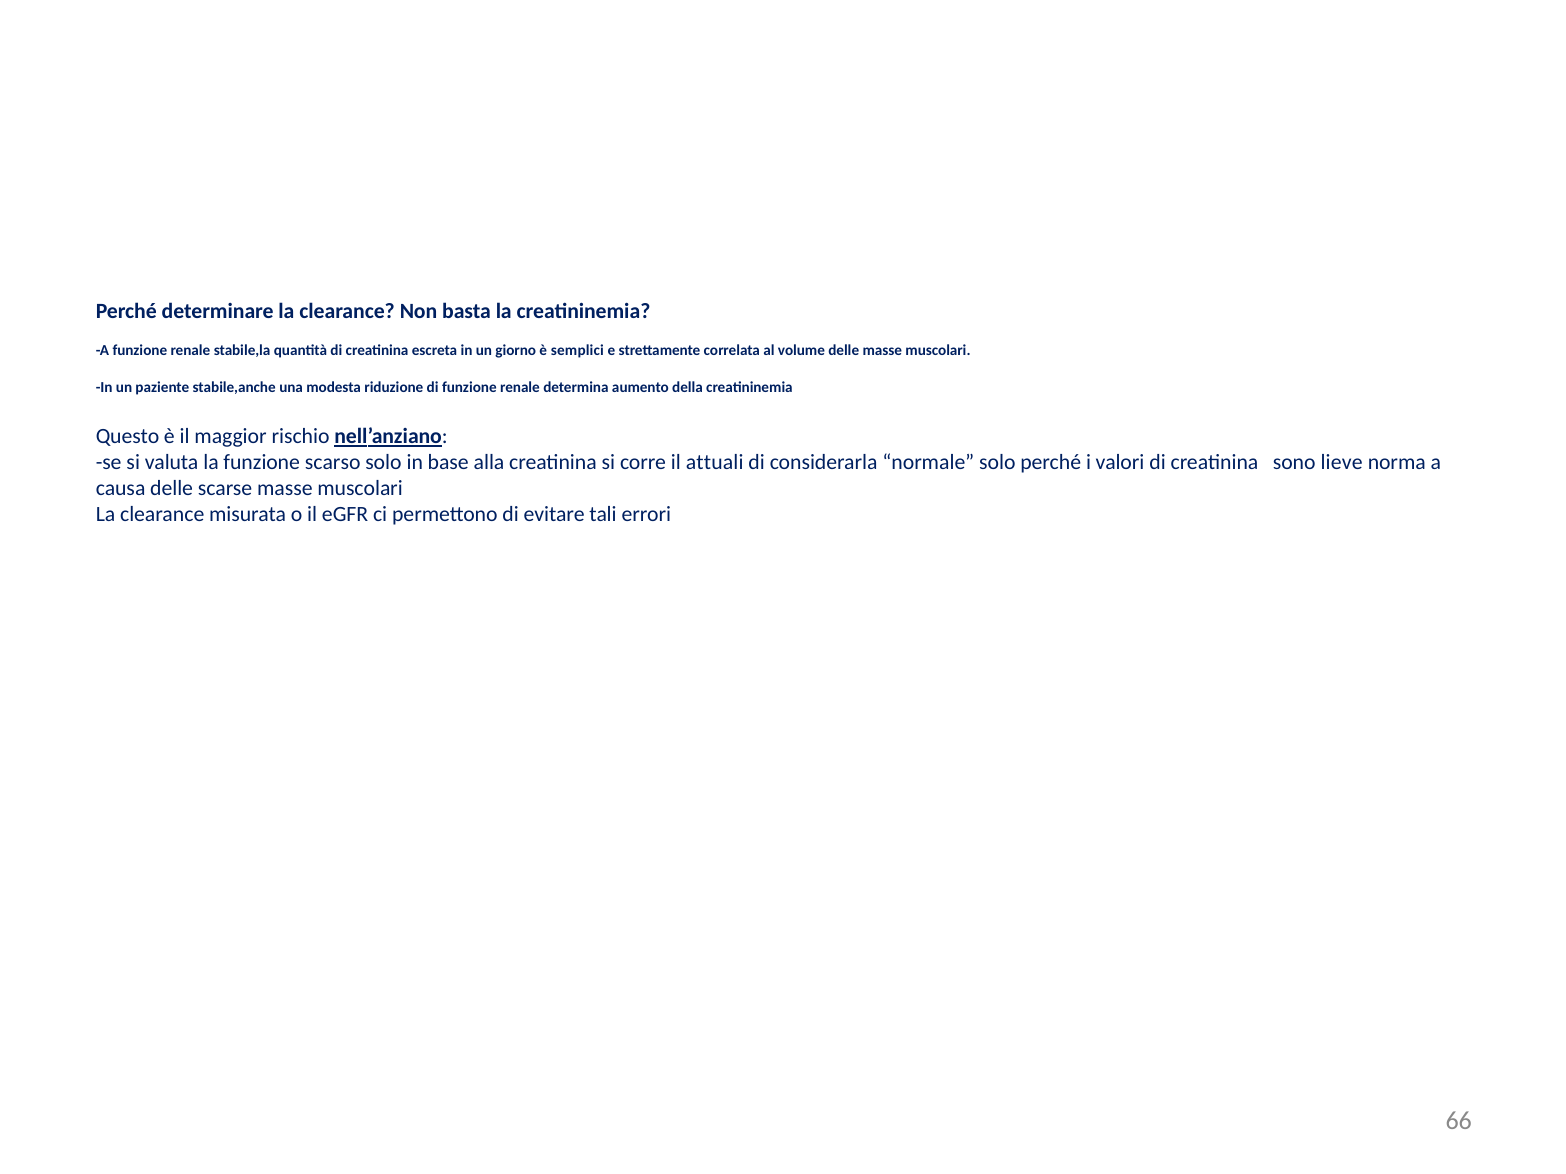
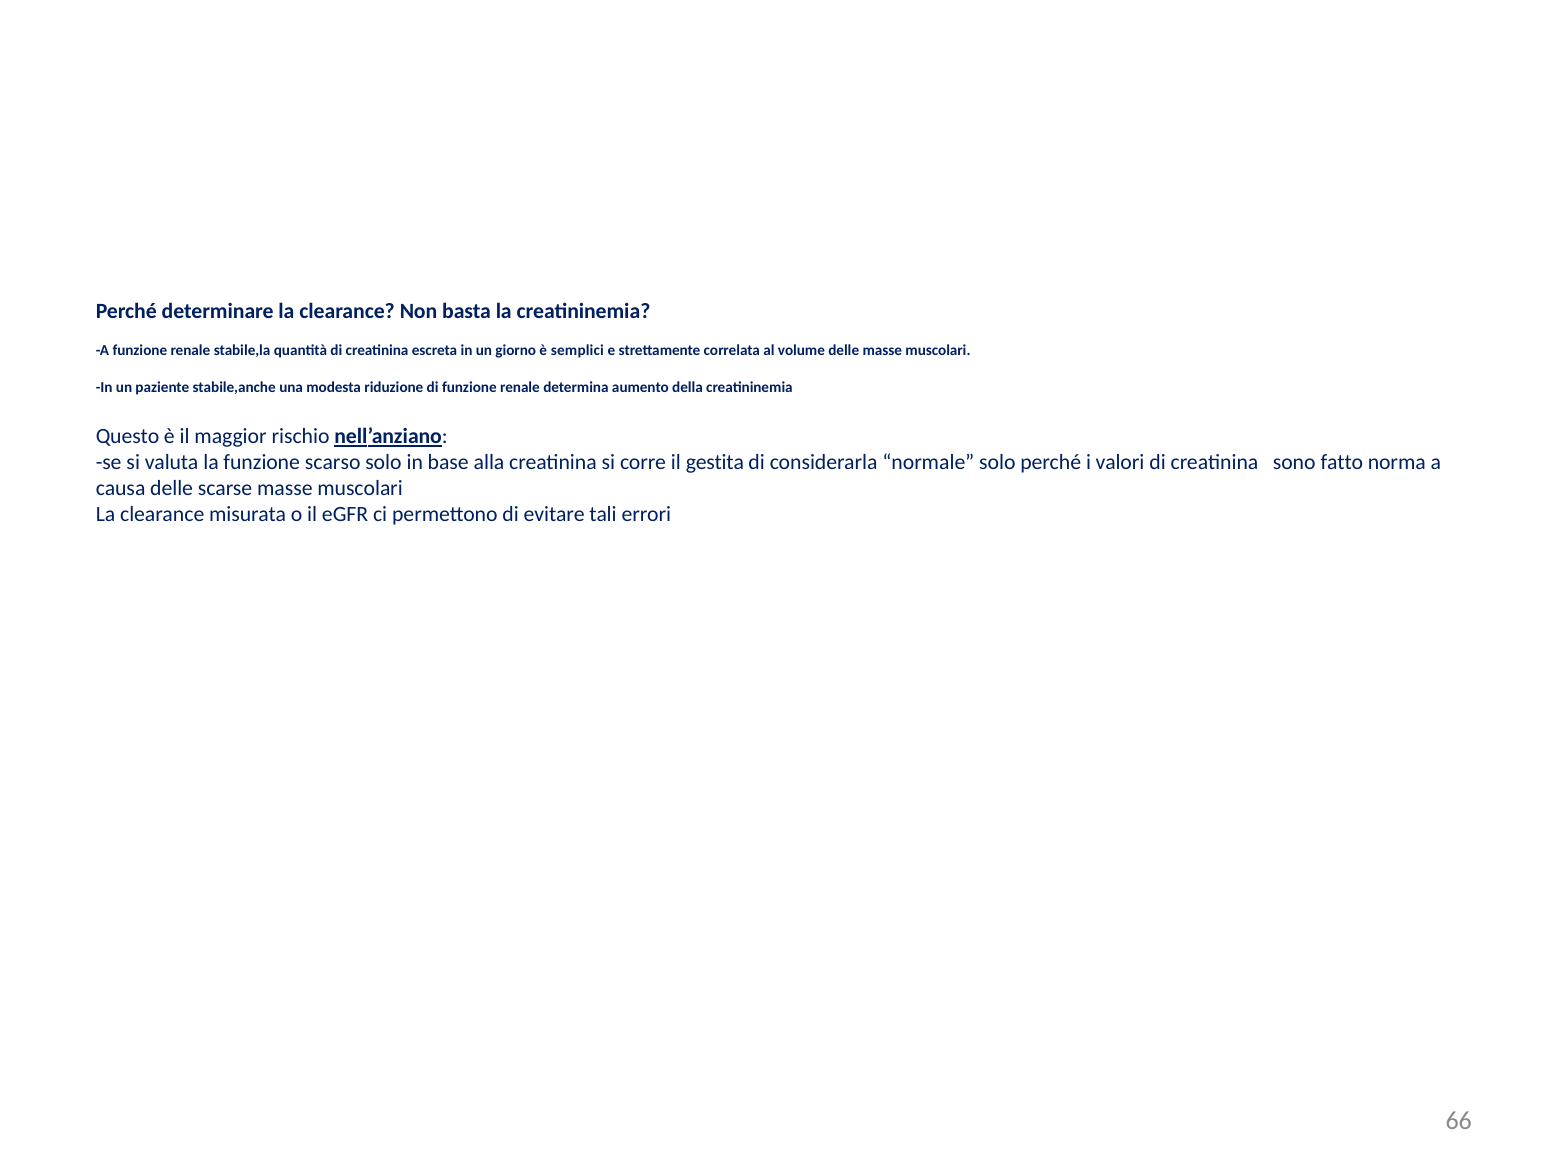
attuali: attuali -> gestita (715, 462)
lieve: lieve -> fatto (1342, 462)
